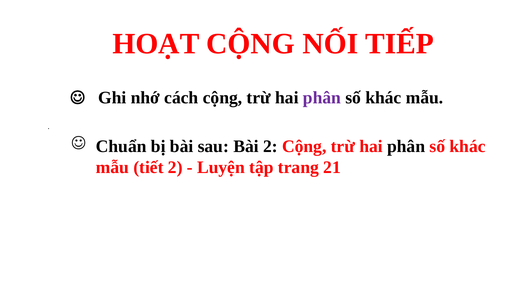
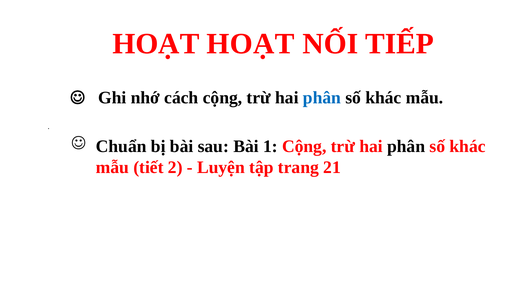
HOẠT CỘNG: CỘNG -> HOẠT (250, 44)
phân colour: purple -> blue (322, 98)
Bài 2: 2 -> 1 (270, 146)
